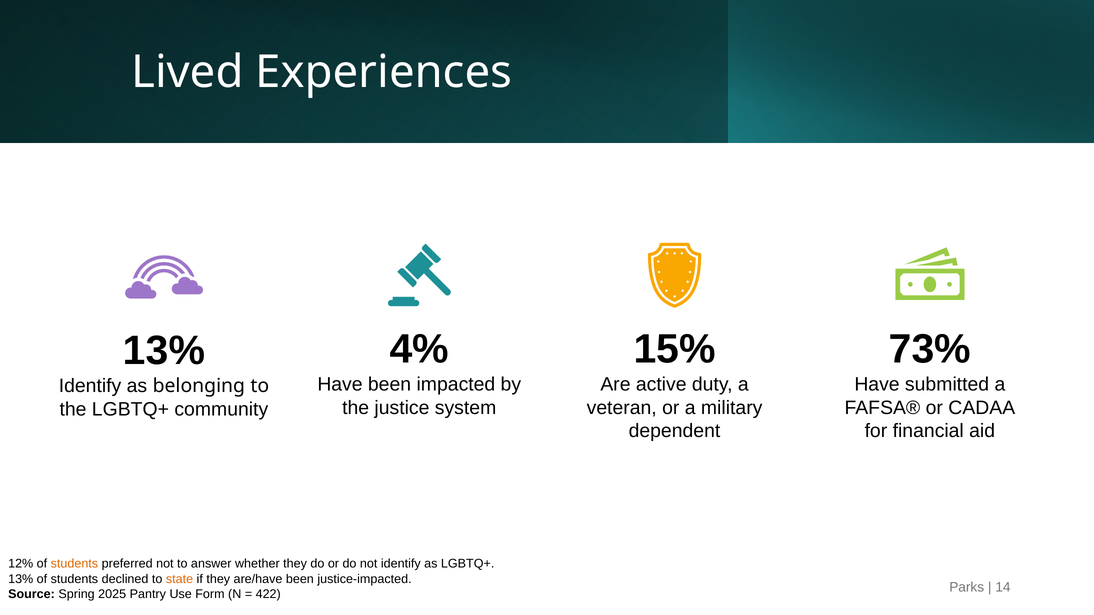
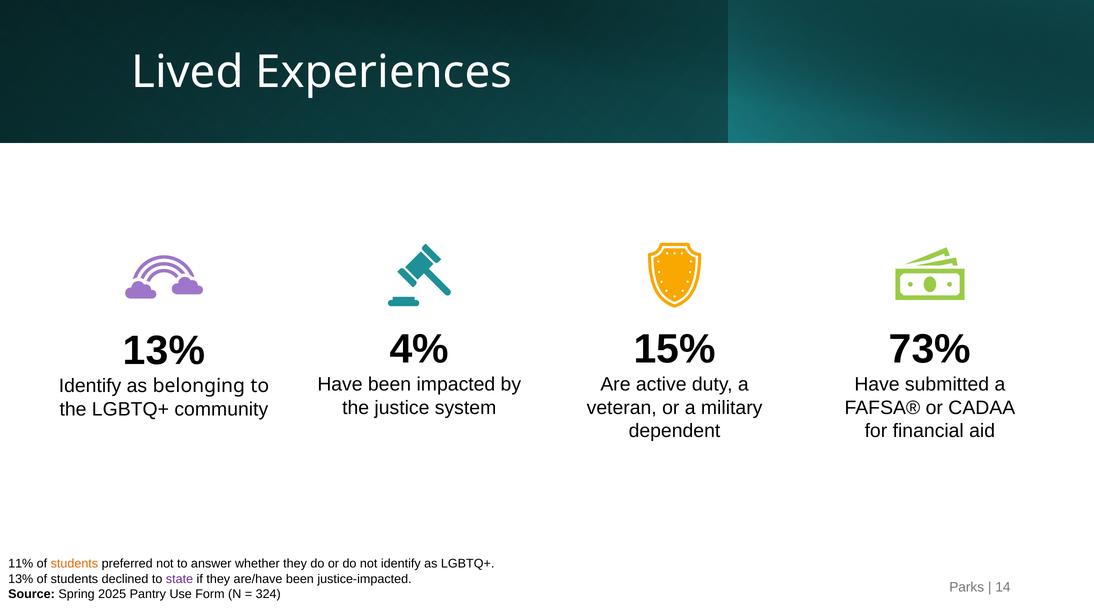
12%: 12% -> 11% (21, 564)
state colour: orange -> purple (179, 579)
422: 422 -> 324 (268, 594)
